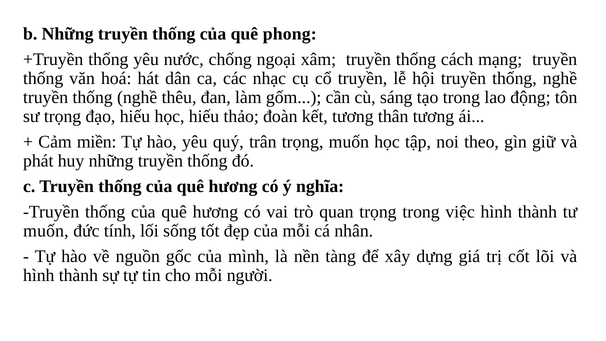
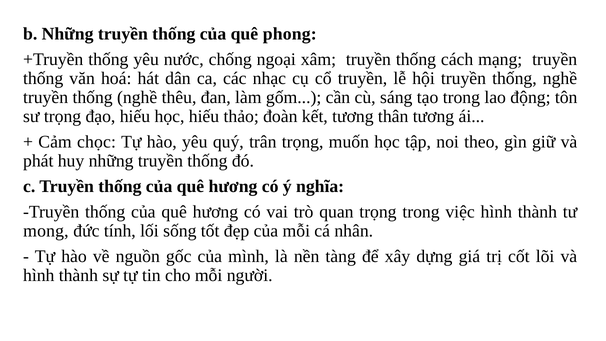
miền: miền -> chọc (96, 142)
muốn: muốn -> mong (46, 231)
